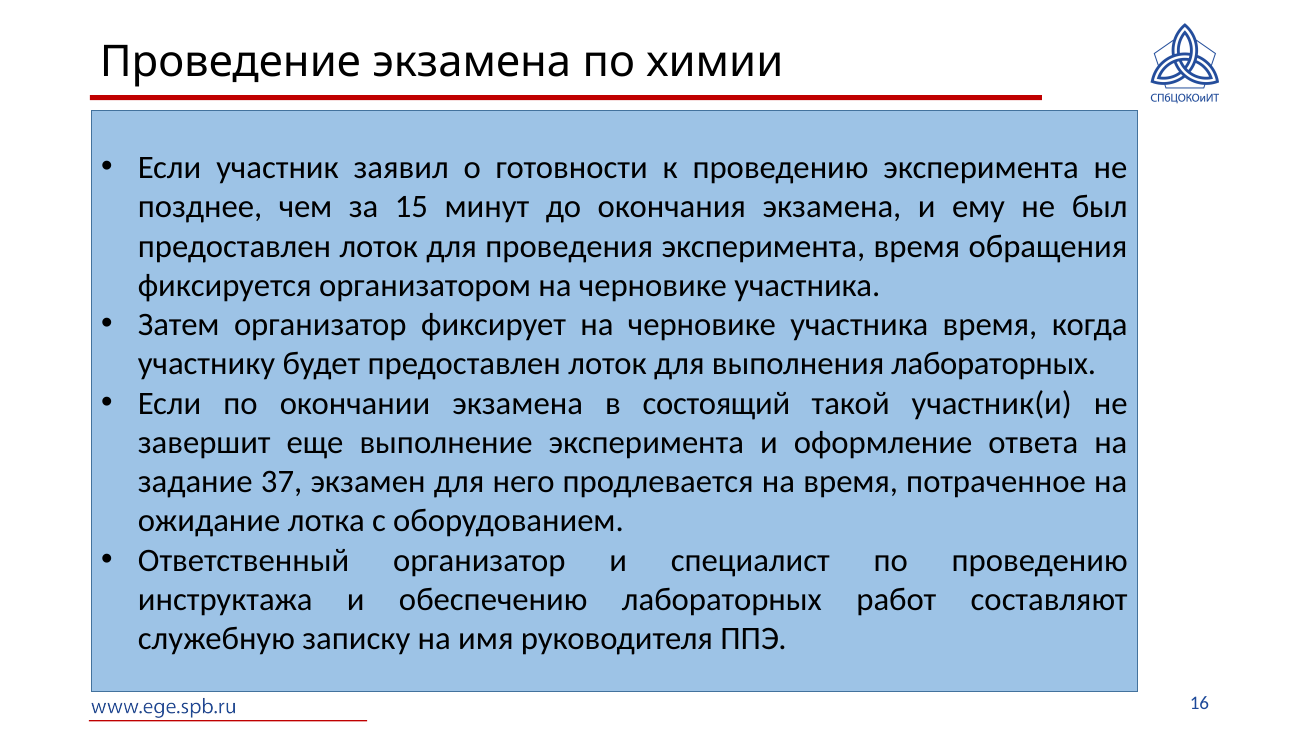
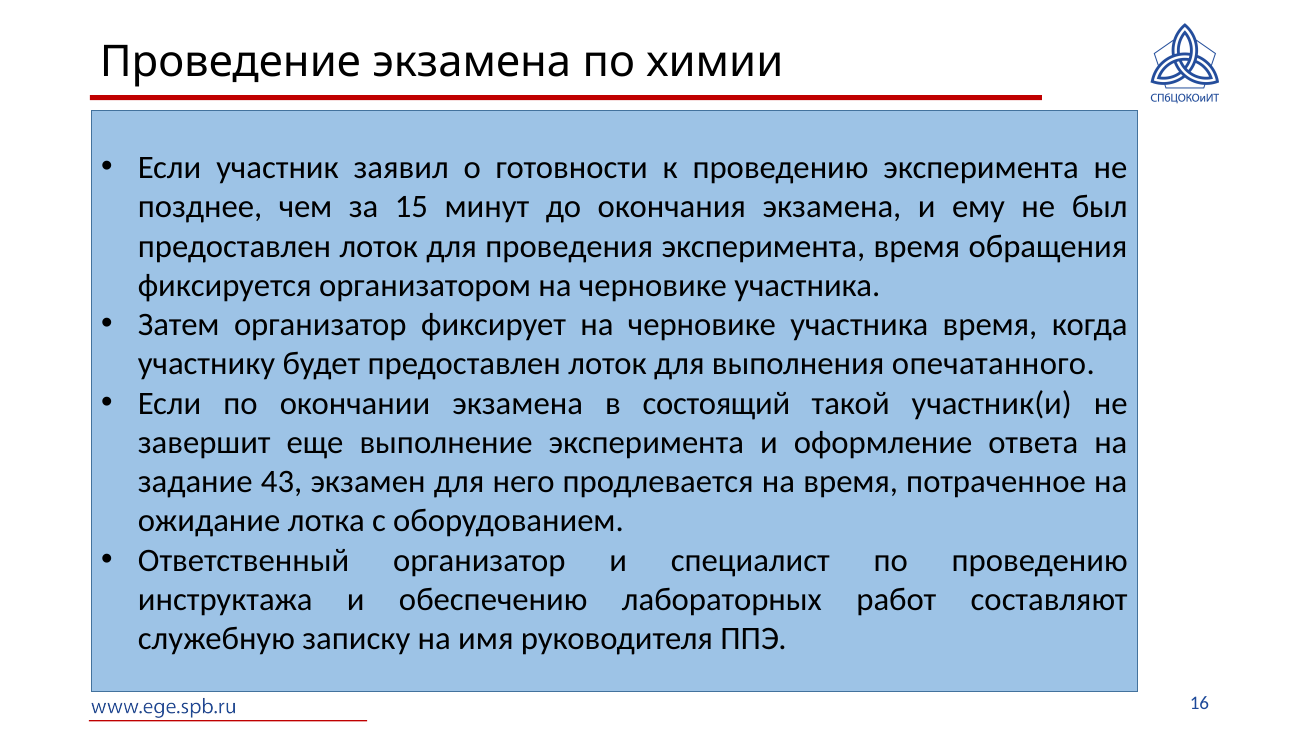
выполнения лабораторных: лабораторных -> опечатанного (993, 364)
37: 37 -> 43 (282, 482)
